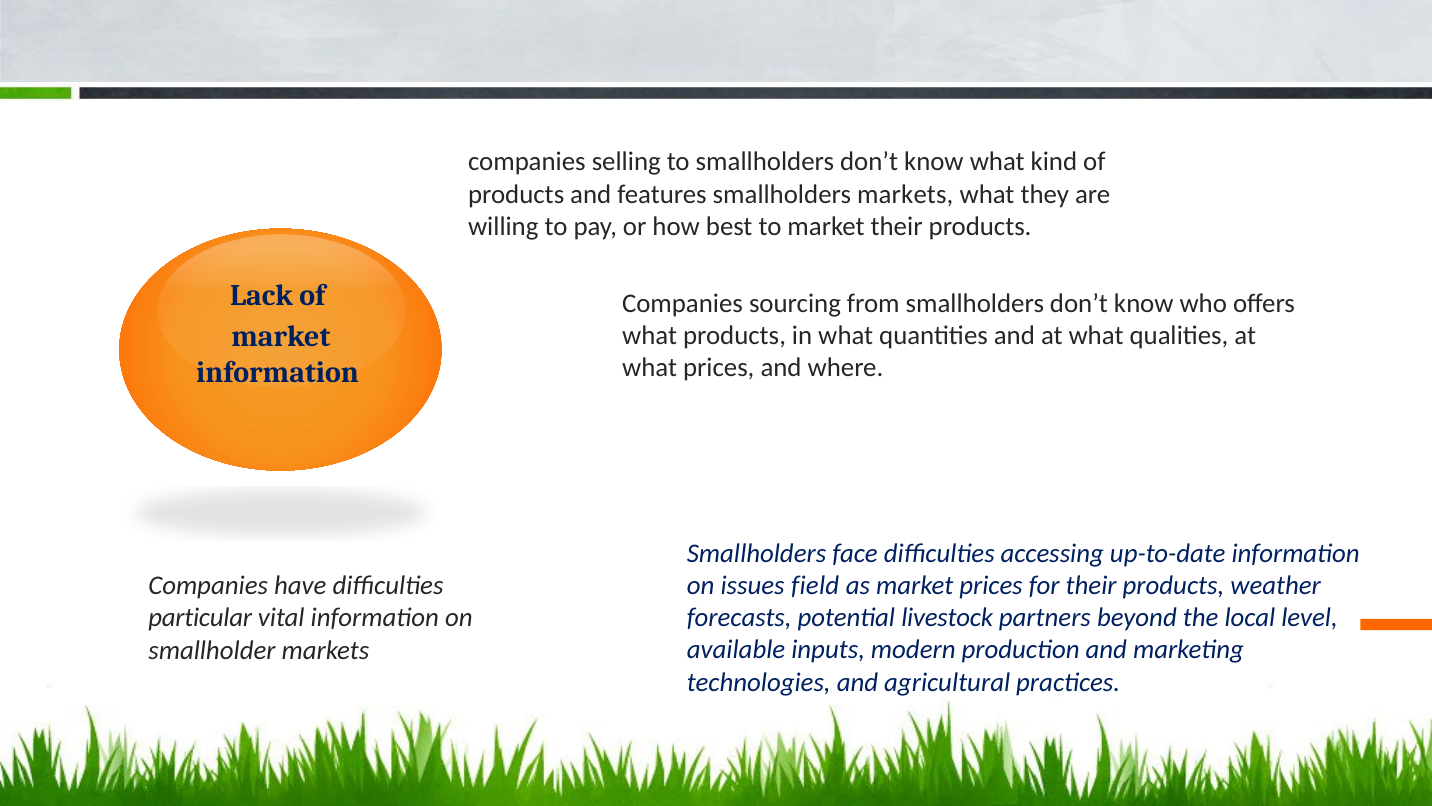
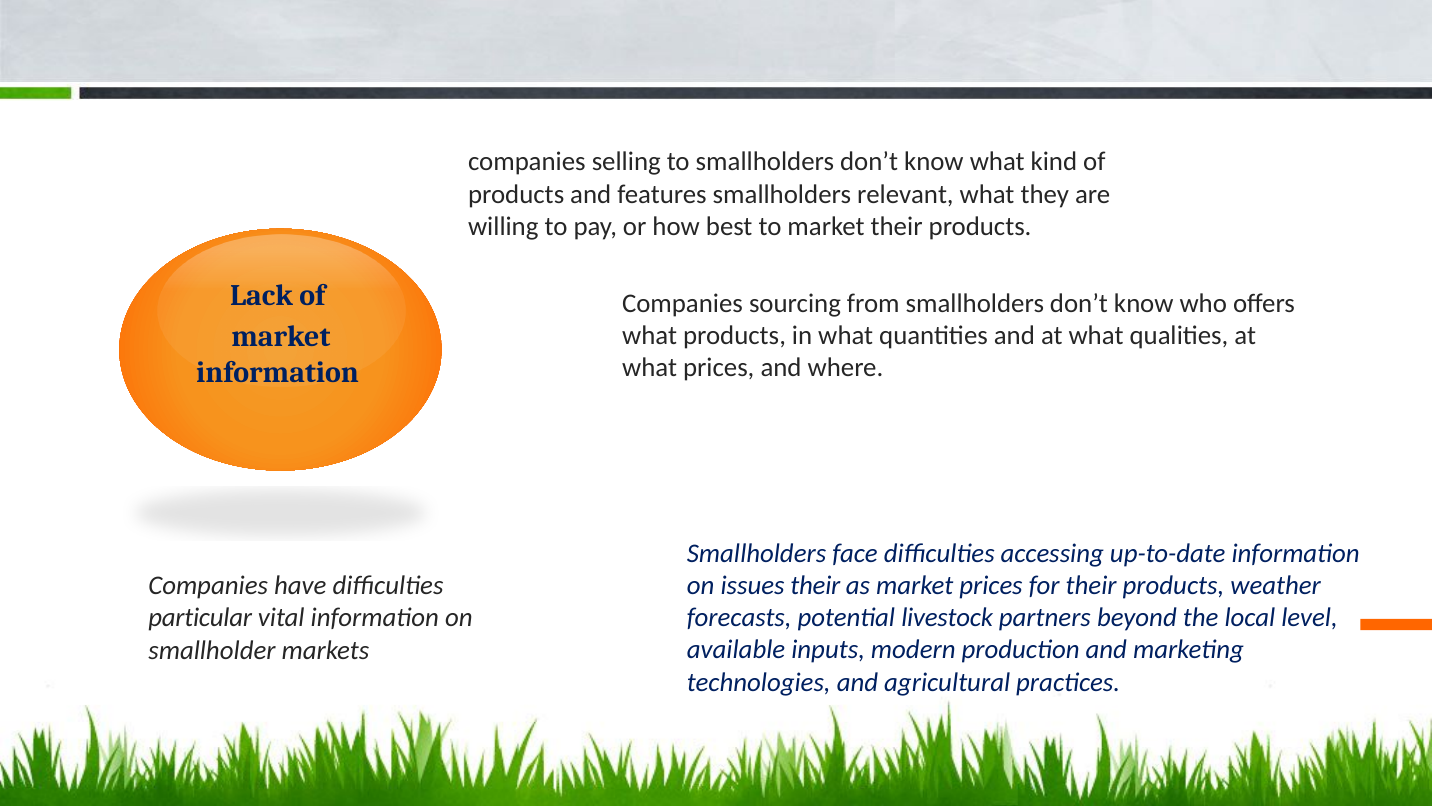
smallholders markets: markets -> relevant (905, 194)
issues field: field -> their (815, 585)
